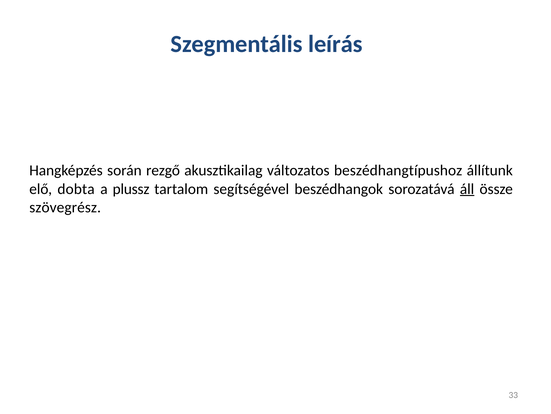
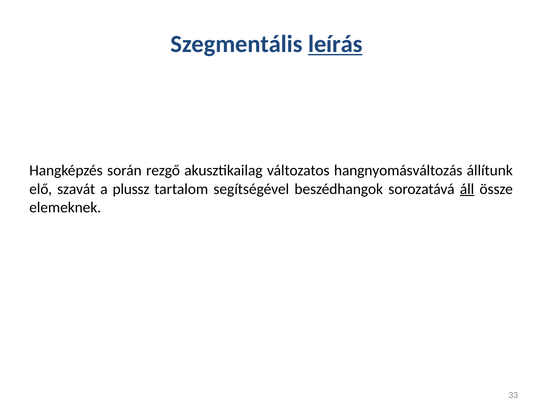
leírás underline: none -> present (335, 44)
beszédhangtípushoz: beszédhangtípushoz -> hangnyomásváltozás (398, 170)
dobta: dobta -> szavát (76, 189)
szövegrész: szövegrész -> elemeknek (65, 207)
